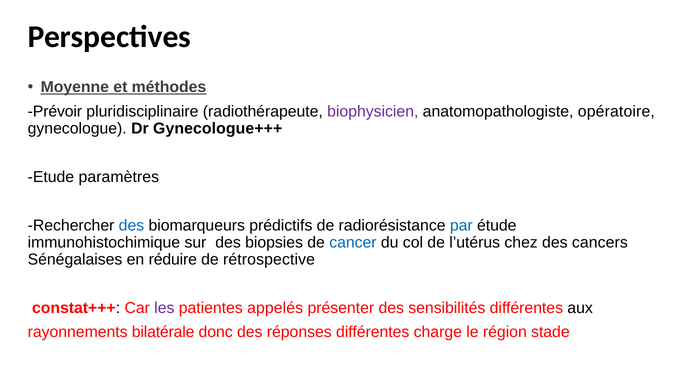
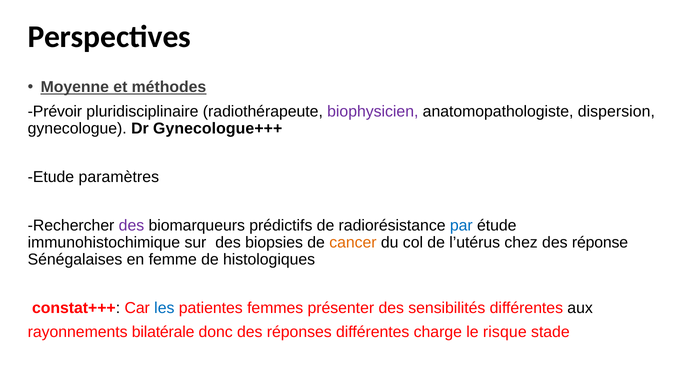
opératoire: opératoire -> dispersion (616, 111)
des colour: blue -> purple (131, 225)
cancer colour: blue -> orange (353, 242)
cancers: cancers -> réponse (600, 242)
réduire: réduire -> femme (173, 260)
rétrospective: rétrospective -> histologiques (269, 260)
les colour: purple -> blue (164, 308)
appelés: appelés -> femmes (275, 308)
région: région -> risque (505, 332)
